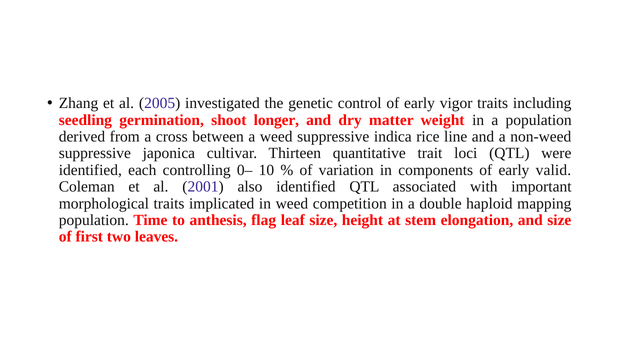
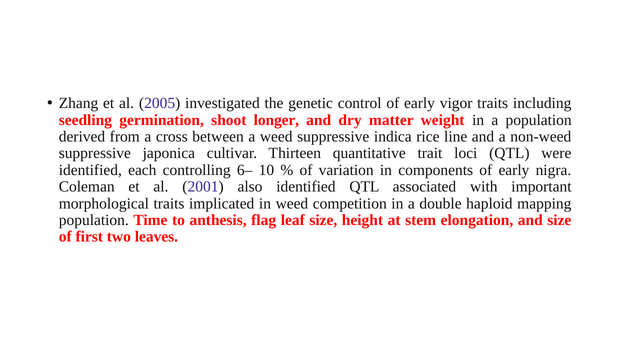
0–: 0– -> 6– (245, 170)
valid: valid -> nigra (553, 170)
